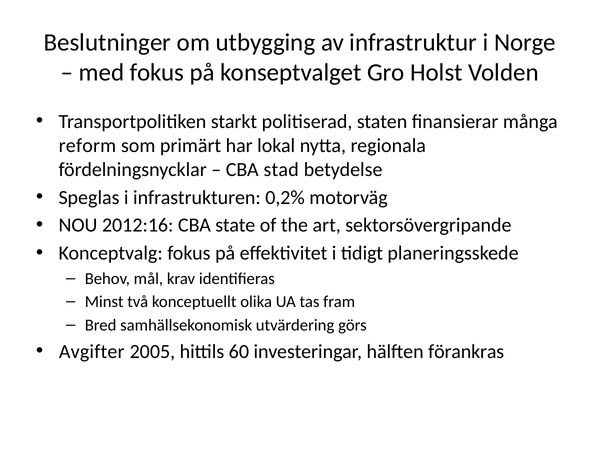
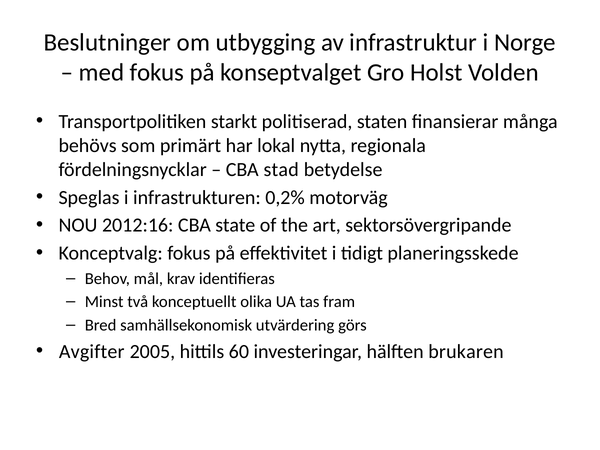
reform: reform -> behövs (88, 145)
förankras: förankras -> brukaren (466, 351)
